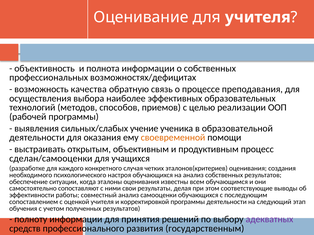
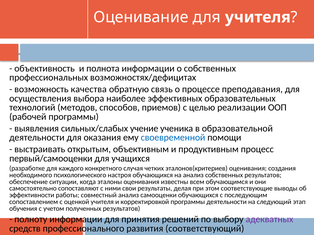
своевременной colour: orange -> blue (173, 138)
сделан/самооценки: сделан/самооценки -> первый/самооценки (51, 159)
государственным: государственным -> соответствующий (205, 229)
